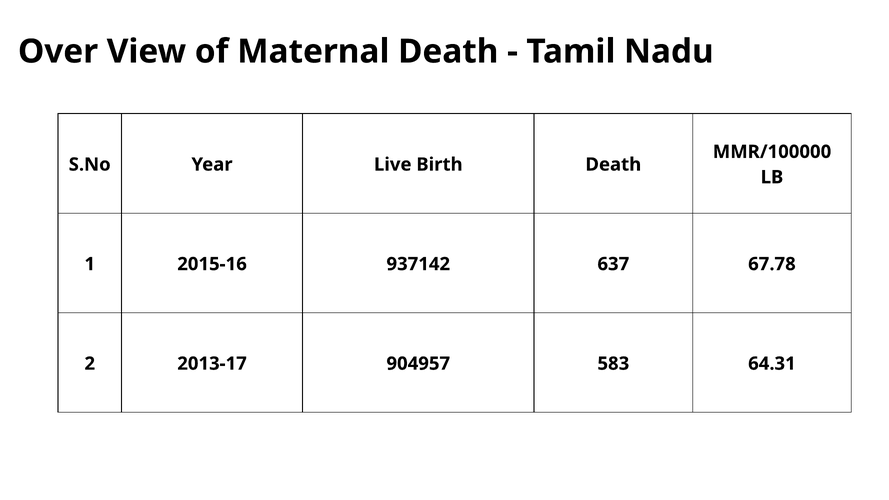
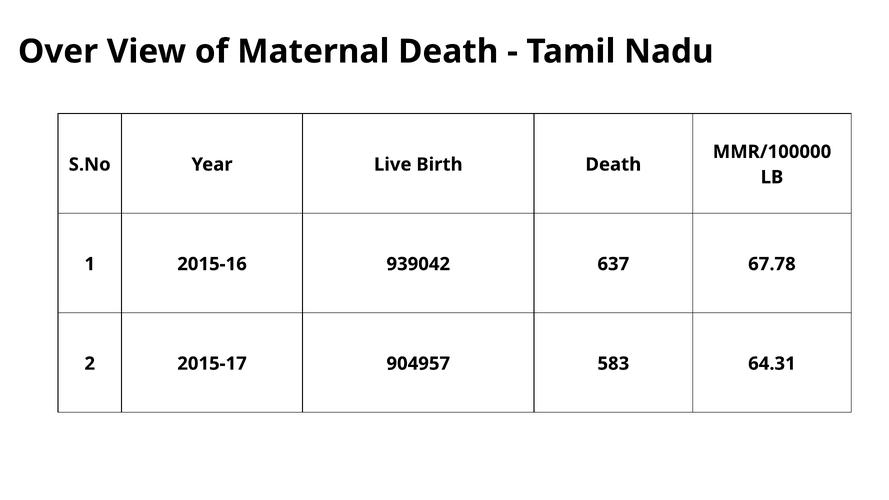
937142: 937142 -> 939042 (418, 264)
2013-17: 2013-17 -> 2015-17 (212, 364)
